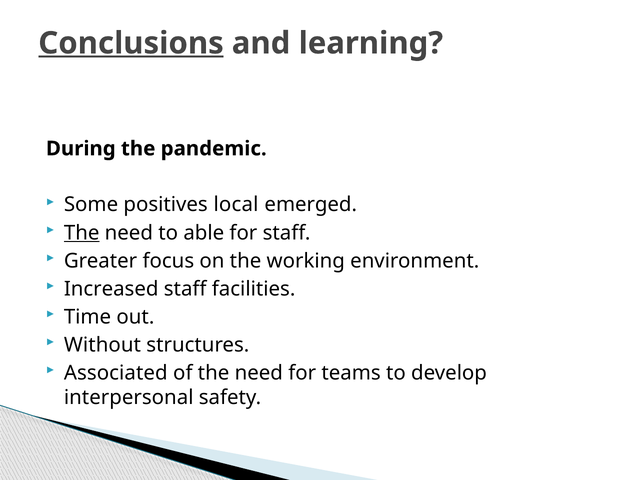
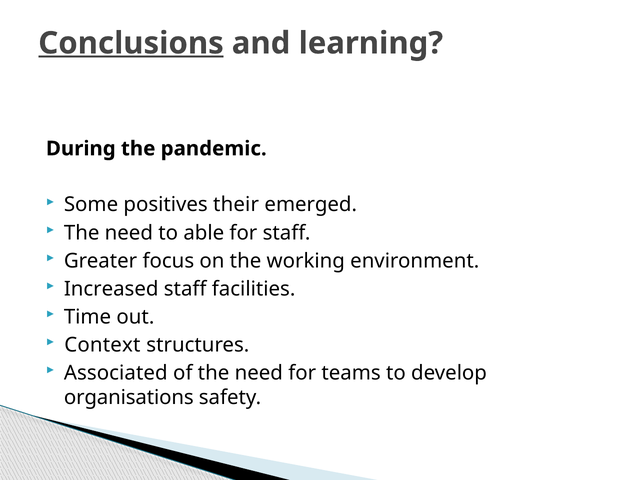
local: local -> their (236, 205)
The underline: present -> none (82, 233)
Without: Without -> Context (102, 345)
interpersonal: interpersonal -> organisations (129, 398)
